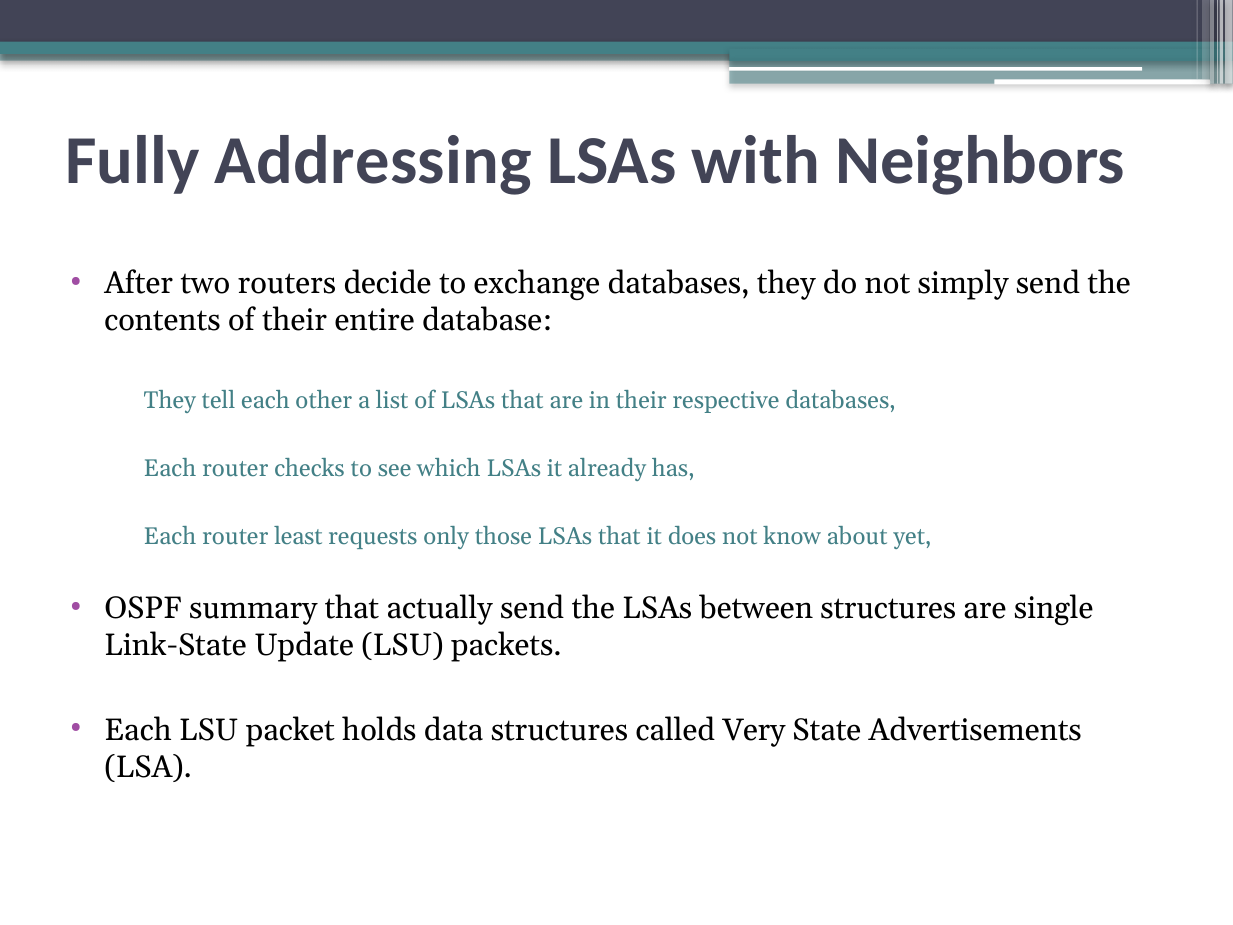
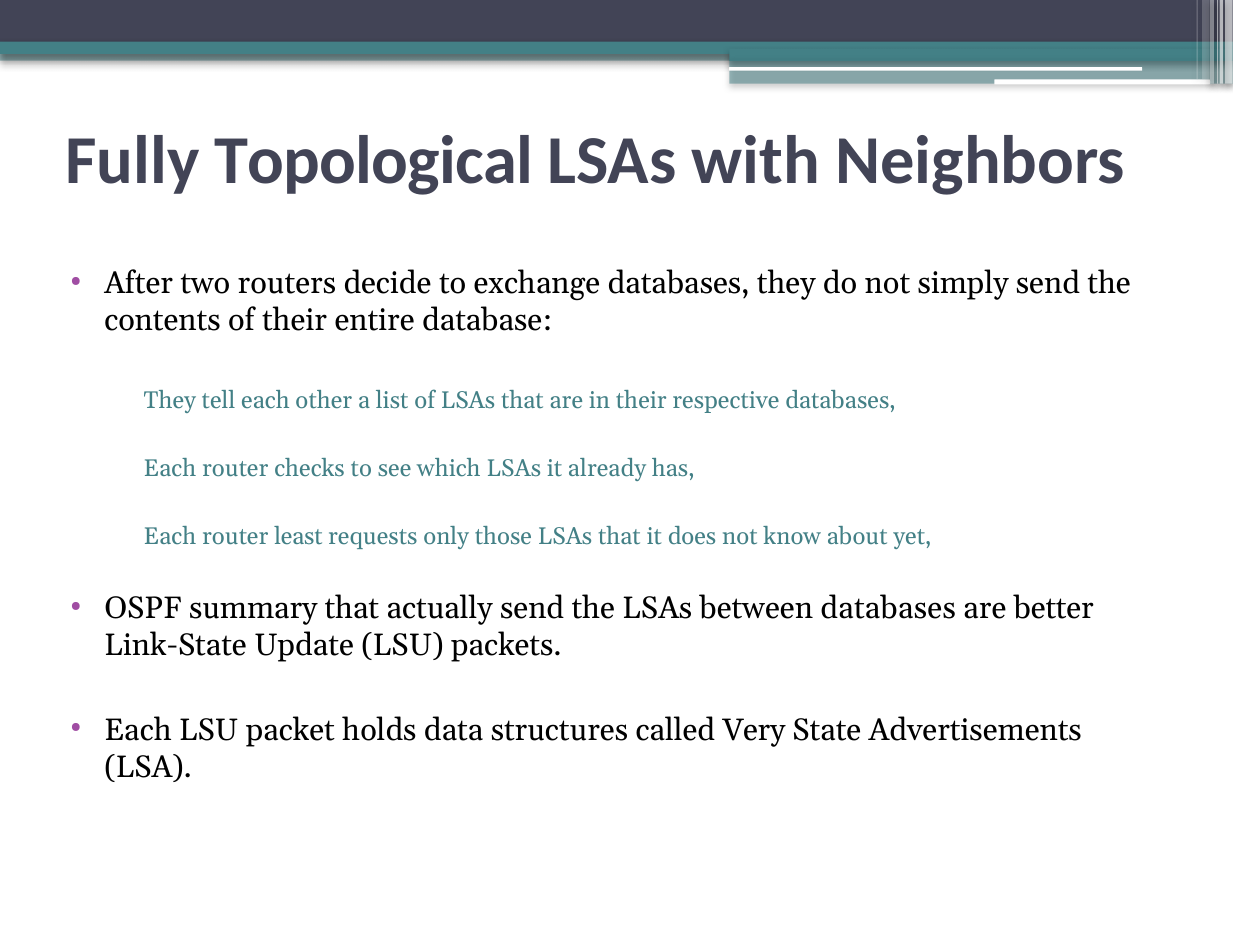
Addressing: Addressing -> Topological (374, 161)
between structures: structures -> databases (888, 608)
single: single -> better (1054, 608)
